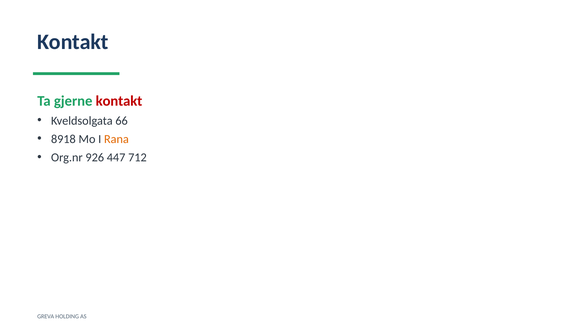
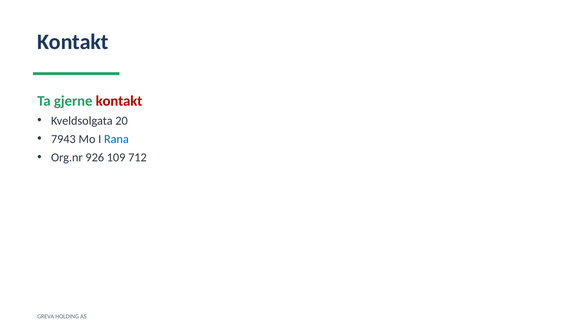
66: 66 -> 20 (122, 120)
8918: 8918 -> 7943 (63, 139)
Rana colour: orange -> blue (116, 139)
447: 447 -> 109 (116, 157)
